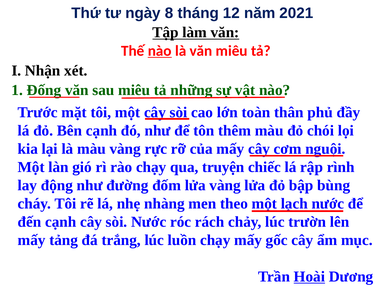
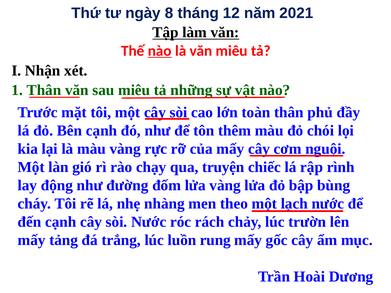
1 Đống: Đống -> Thân (44, 90)
luồn chạy: chạy -> rung (215, 240)
Hoài underline: present -> none (309, 277)
